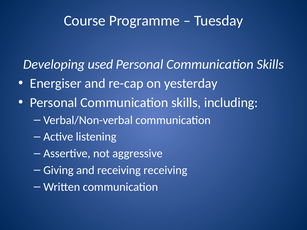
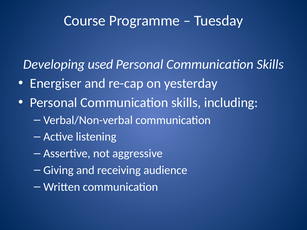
receiving receiving: receiving -> audience (165, 170)
